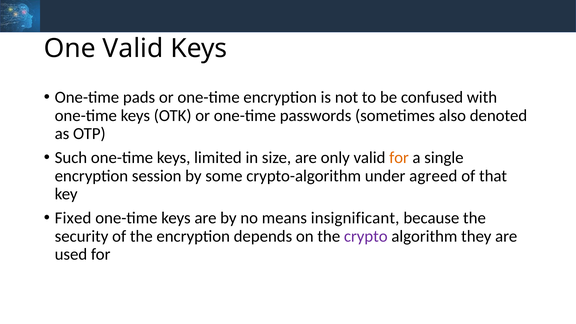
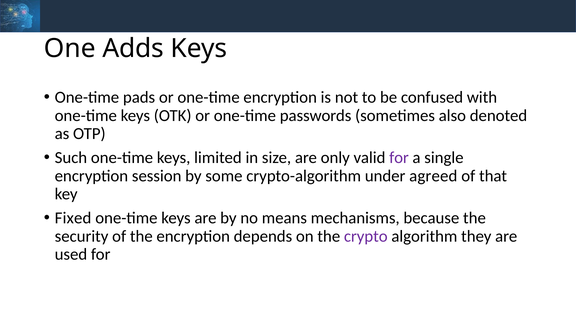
One Valid: Valid -> Adds (133, 48)
for colour: orange -> purple (399, 158)
insignificant: insignificant -> mechanisms (355, 218)
